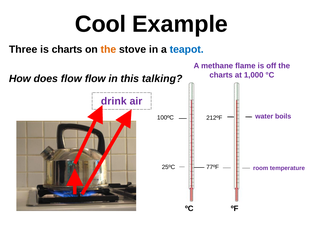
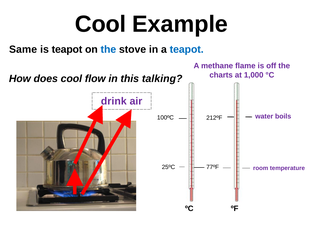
Three: Three -> Same (23, 49)
is charts: charts -> teapot (67, 49)
the colour: orange -> blue (108, 49)
does flow: flow -> cool (71, 78)
